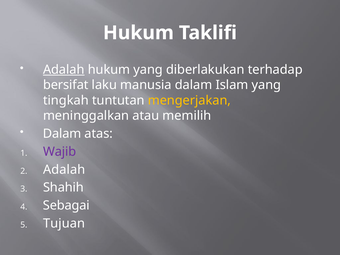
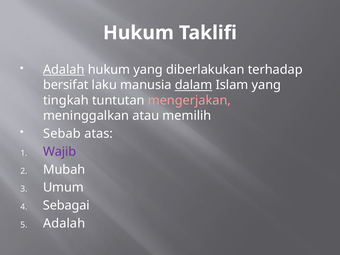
dalam underline: none -> present (194, 85)
mengerjakan colour: yellow -> pink (189, 100)
Dalam: Dalam -> Sebab (62, 134)
Adalah: Adalah -> Mubah (64, 170)
Shahih: Shahih -> Umum (63, 188)
Tujuan: Tujuan -> Adalah (64, 223)
